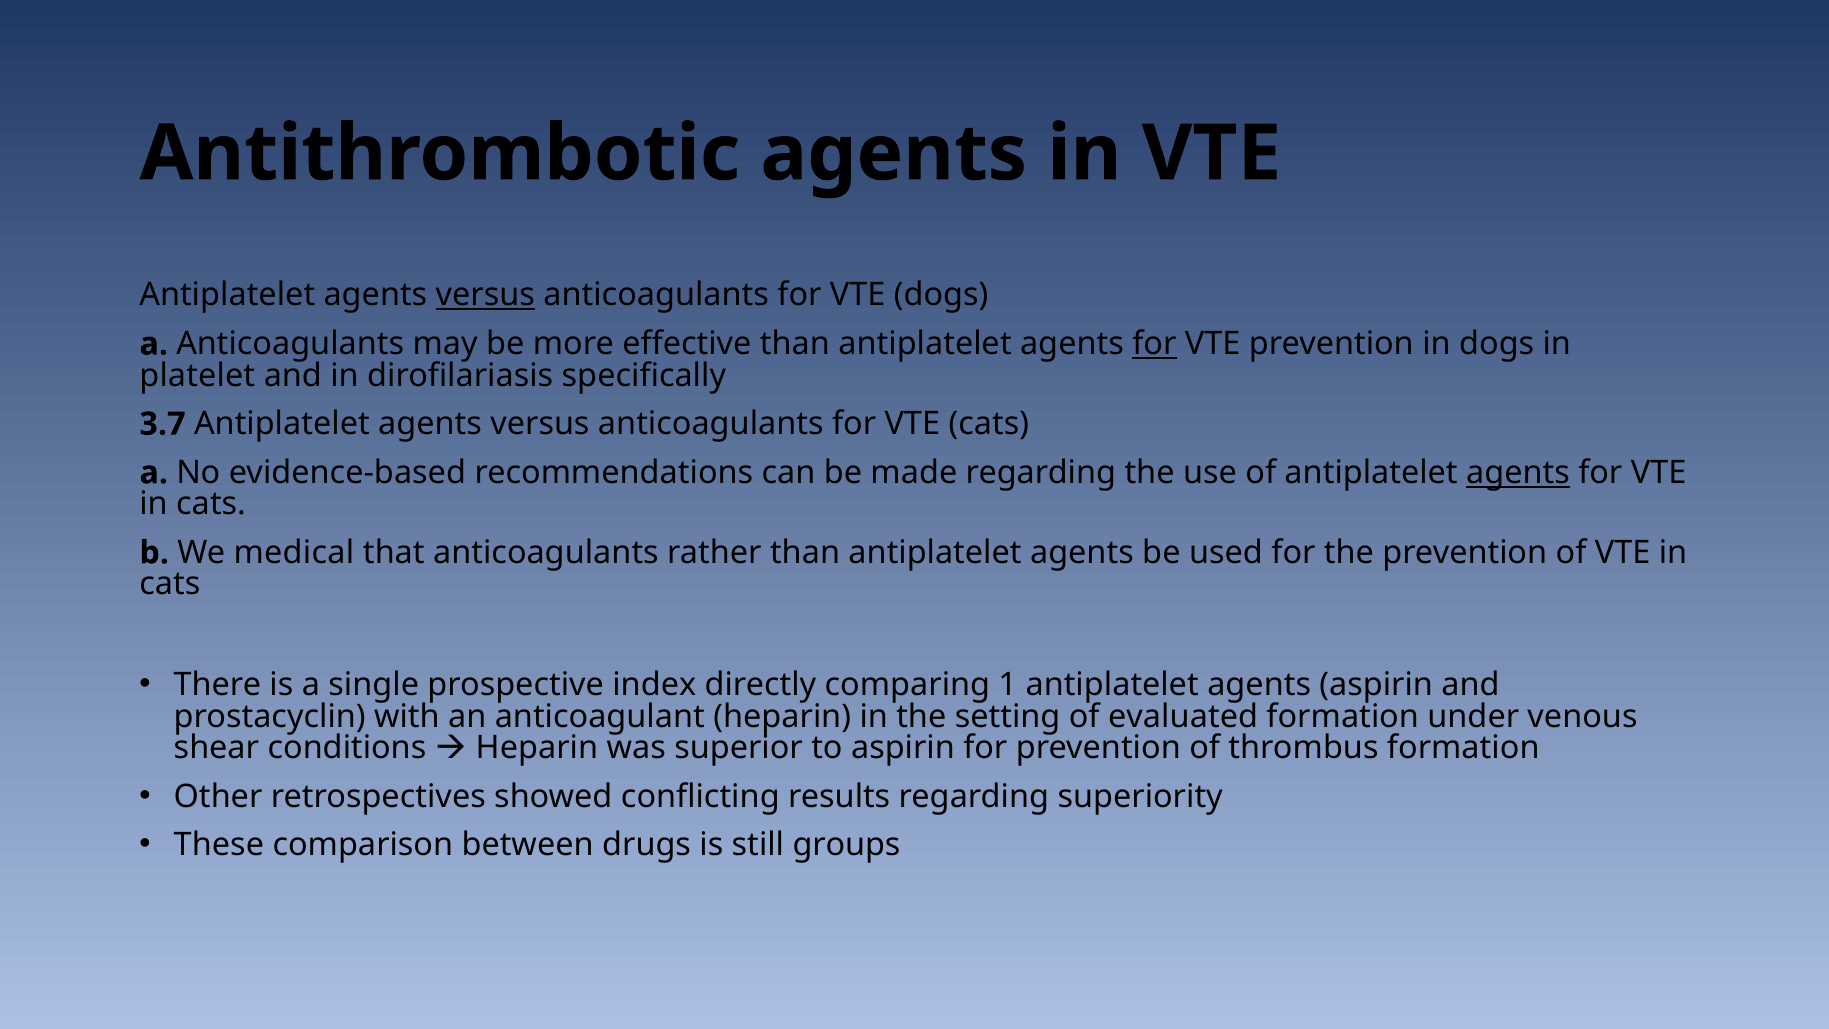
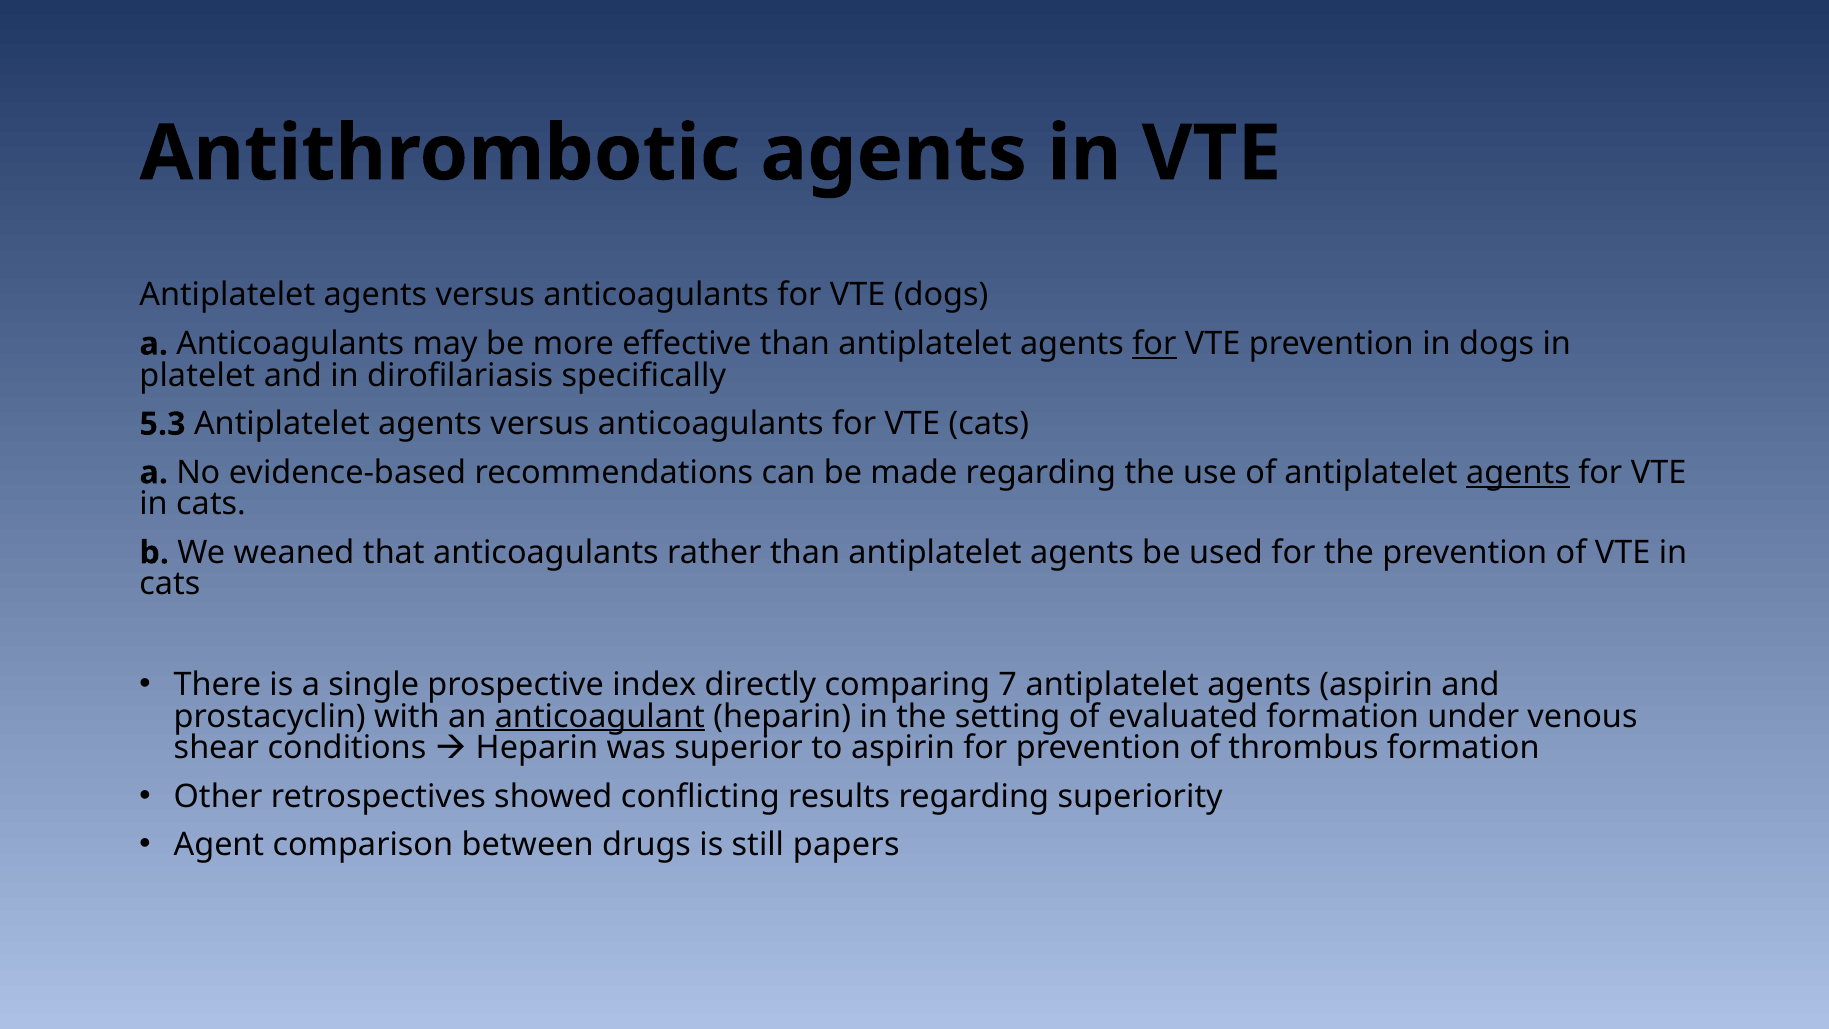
versus underline: present -> none (485, 295)
3.7: 3.7 -> 5.3 (163, 424)
medical: medical -> weaned (294, 553)
1: 1 -> 7 (1008, 685)
anticoagulant underline: none -> present (600, 716)
These: These -> Agent (219, 845)
groups: groups -> papers (846, 845)
